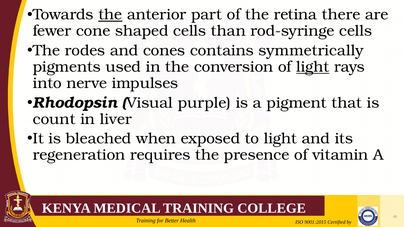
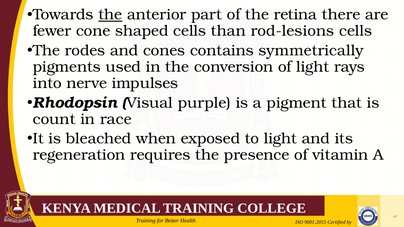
rod-syringe: rod-syringe -> rod-lesions (292, 31)
light underline: present -> none (313, 67)
liver: liver -> race (116, 119)
